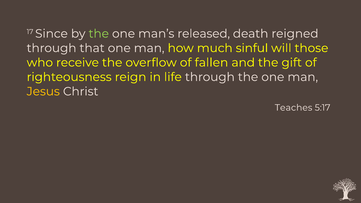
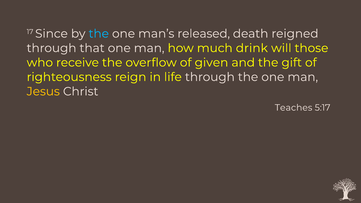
the colour: light green -> light blue (99, 34)
sinful: sinful -> drink (252, 48)
fallen: fallen -> given (211, 63)
